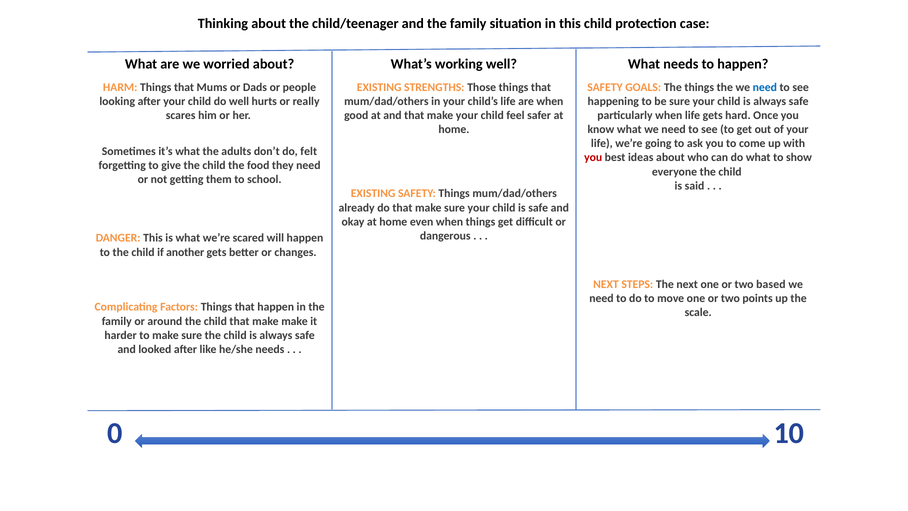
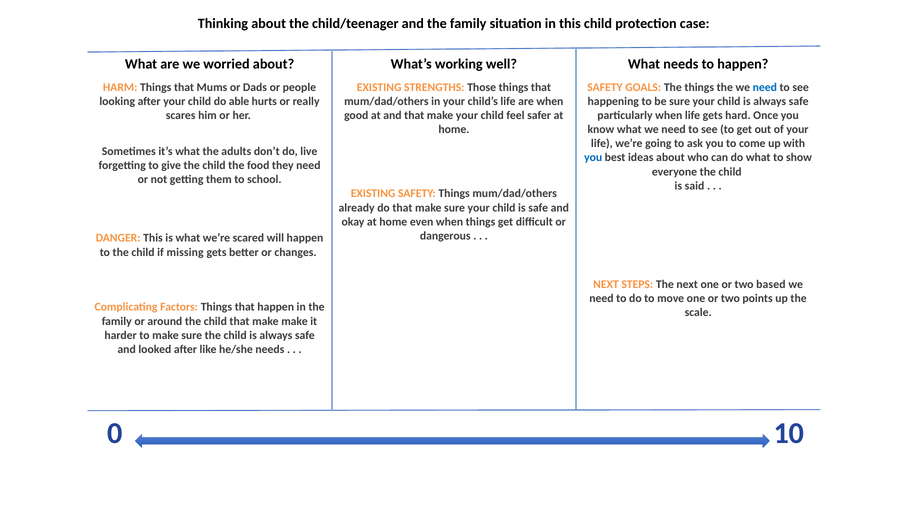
do well: well -> able (239, 101)
felt: felt -> live (309, 151)
you colour: red -> blue (593, 158)
another: another -> missing (185, 252)
